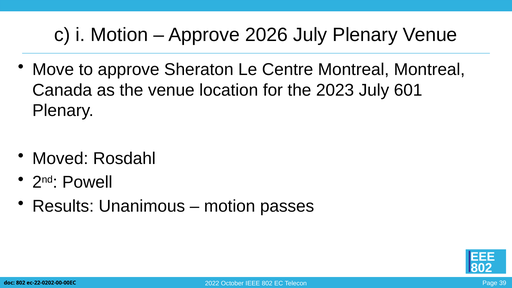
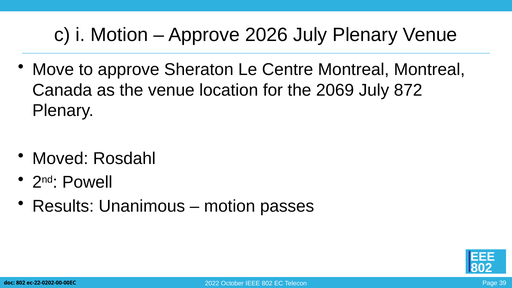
2023: 2023 -> 2069 (335, 90)
601: 601 -> 872 (408, 90)
